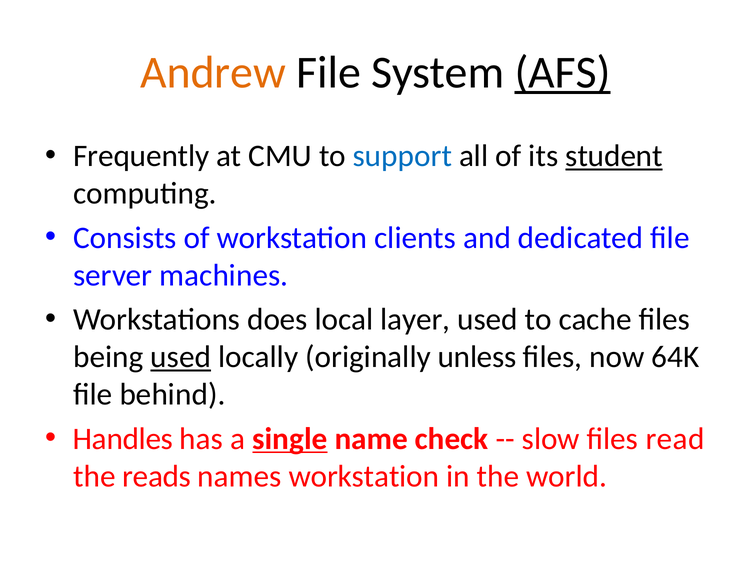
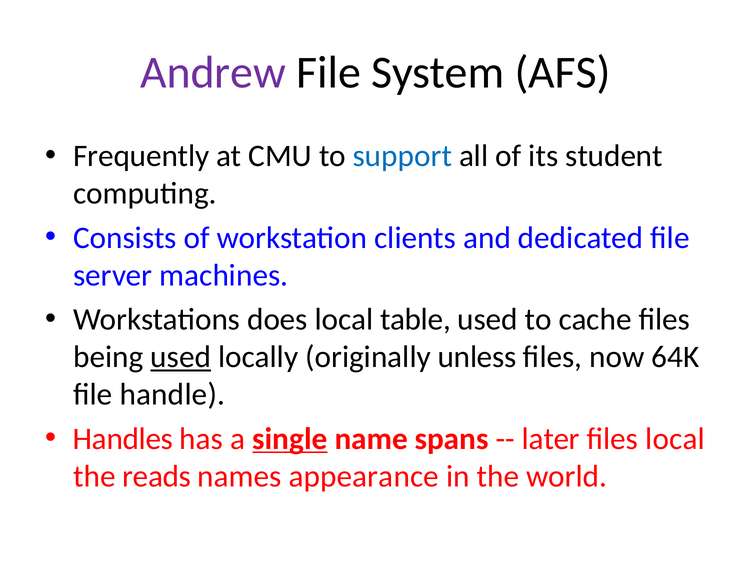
Andrew colour: orange -> purple (213, 73)
AFS underline: present -> none (563, 73)
student underline: present -> none (614, 156)
layer: layer -> table (415, 320)
behind: behind -> handle (172, 395)
check: check -> spans (452, 439)
slow: slow -> later (551, 439)
files read: read -> local (675, 439)
names workstation: workstation -> appearance (364, 477)
